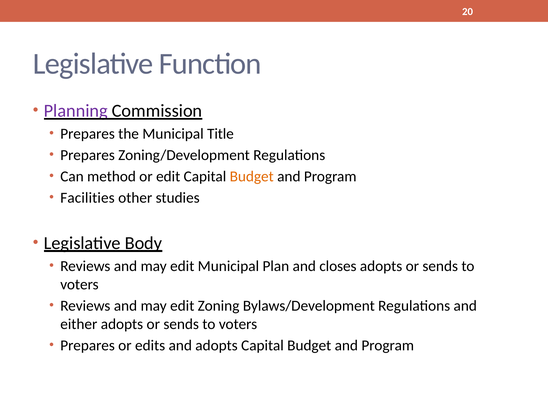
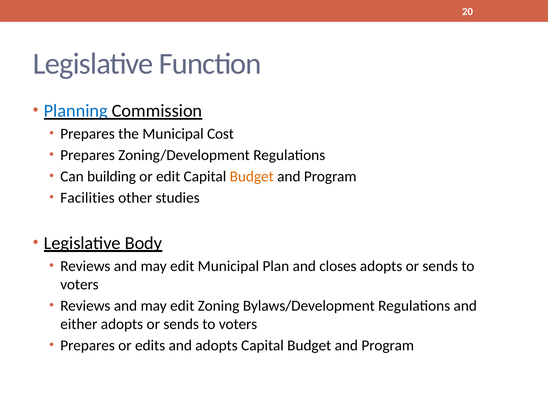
Planning colour: purple -> blue (76, 111)
Title: Title -> Cost (220, 134)
method: method -> building (112, 177)
